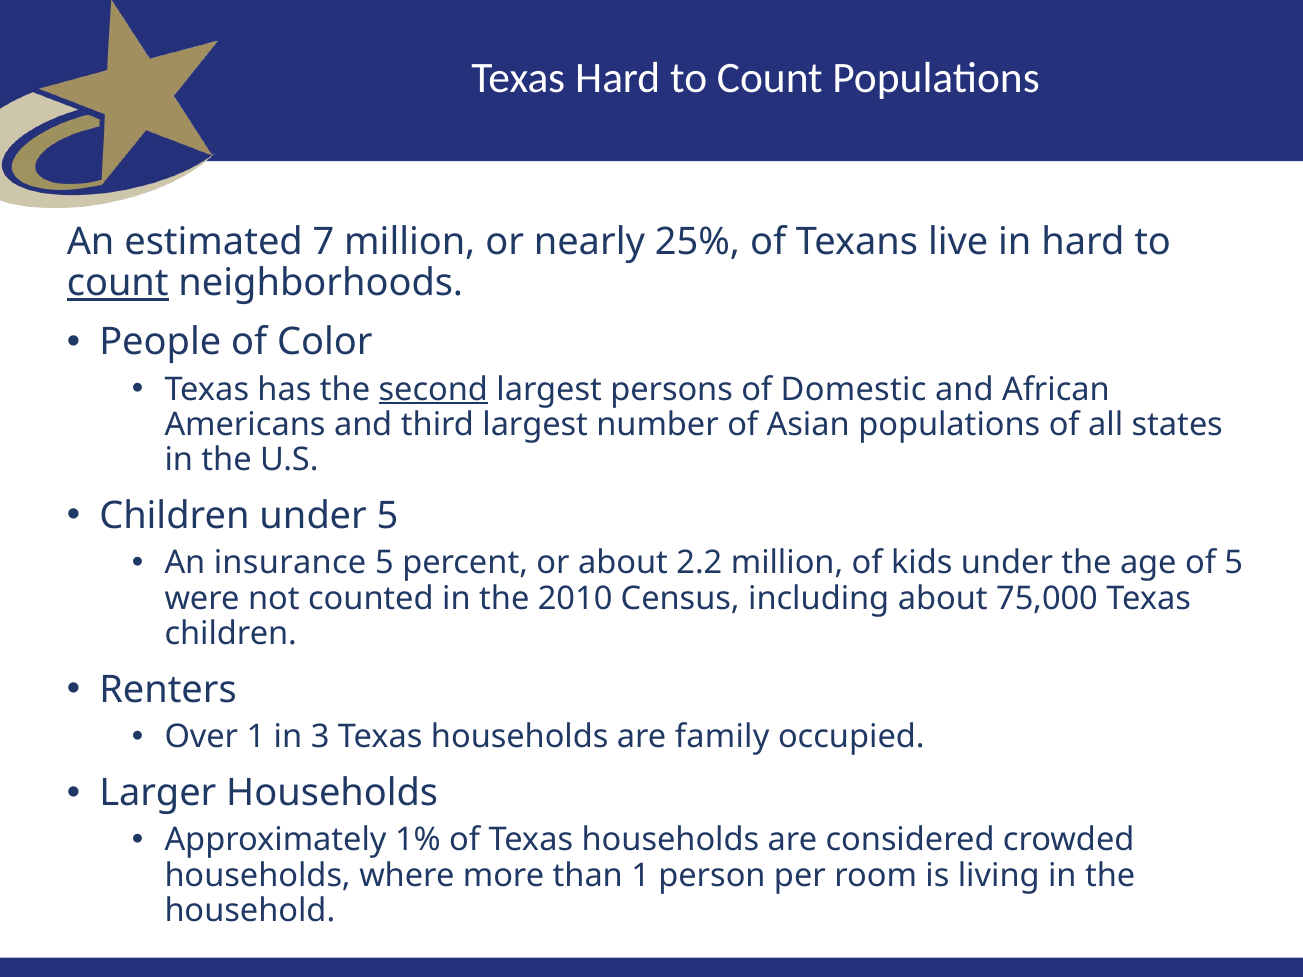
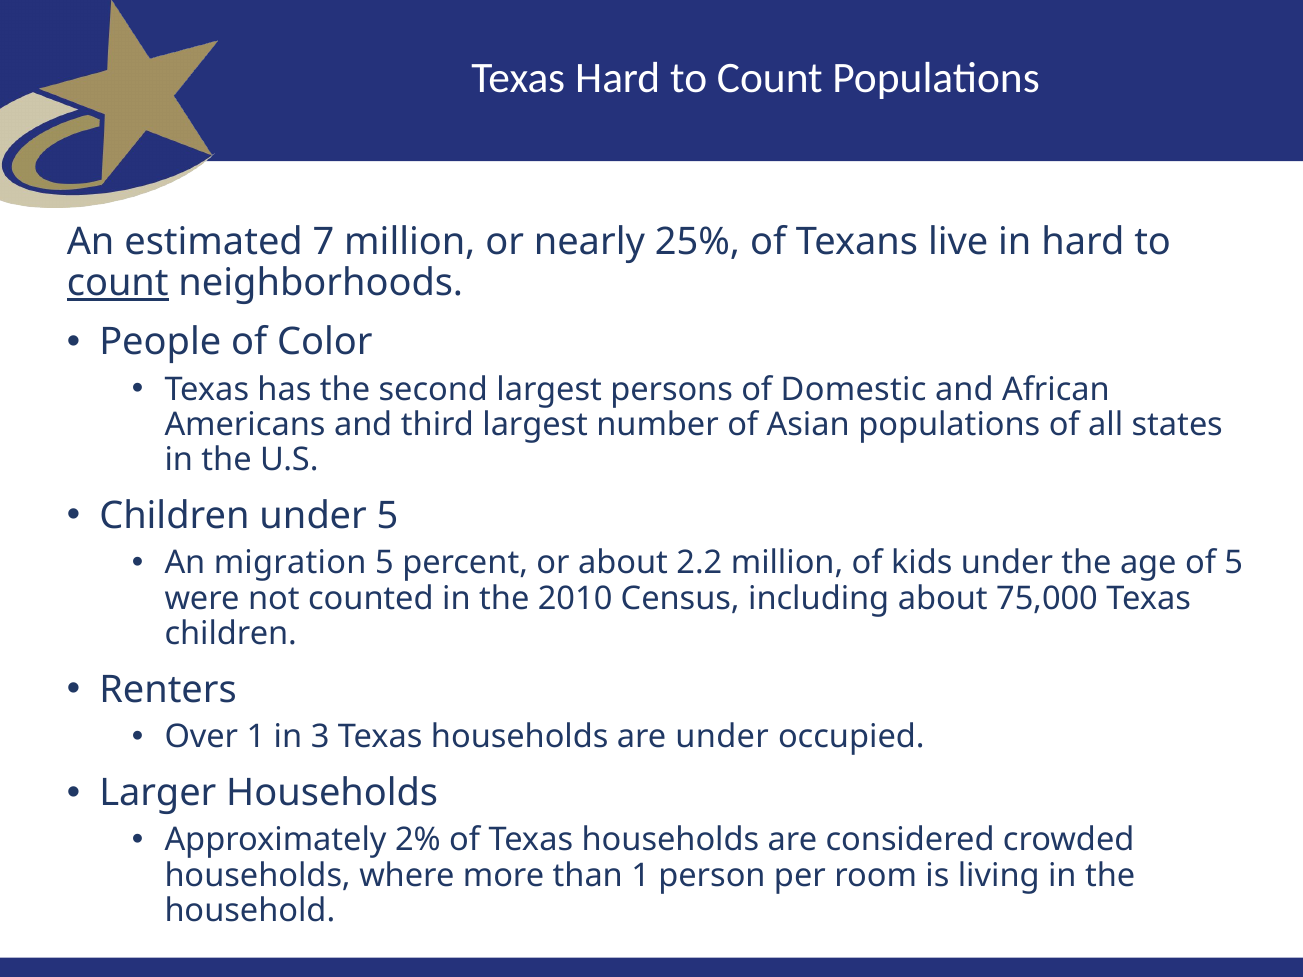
second underline: present -> none (433, 390)
insurance: insurance -> migration (290, 563)
are family: family -> under (722, 737)
1%: 1% -> 2% (418, 840)
